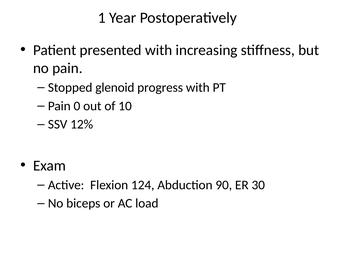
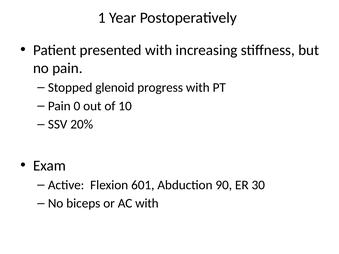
12%: 12% -> 20% (82, 124)
124: 124 -> 601 (143, 185)
AC load: load -> with (147, 204)
